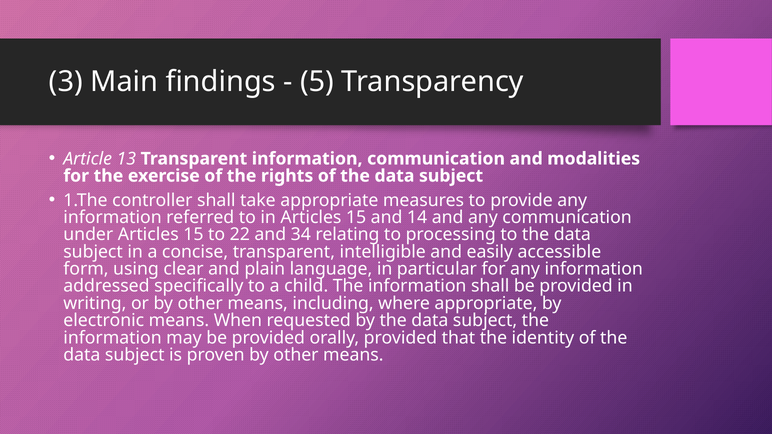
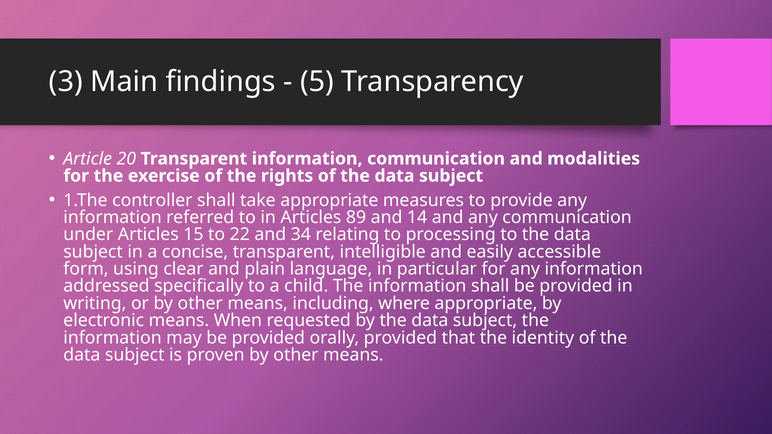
13: 13 -> 20 (126, 159)
in Articles 15: 15 -> 89 (356, 218)
